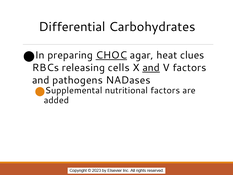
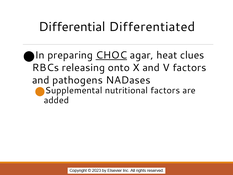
Carbohydrates: Carbohydrates -> Differentiated (152, 27)
cells: cells -> onto (119, 68)
and underline: present -> none (151, 68)
